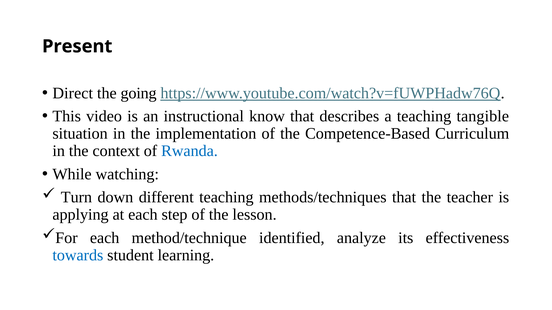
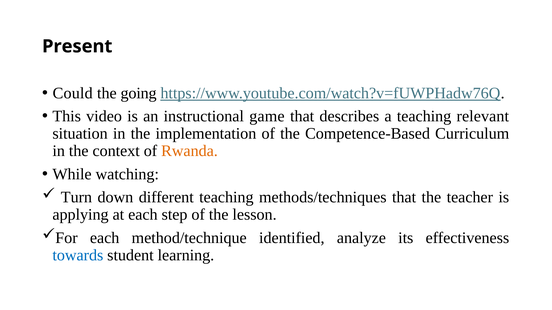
Direct: Direct -> Could (73, 93)
know: know -> game (267, 116)
tangible: tangible -> relevant (483, 116)
Rwanda colour: blue -> orange (189, 151)
